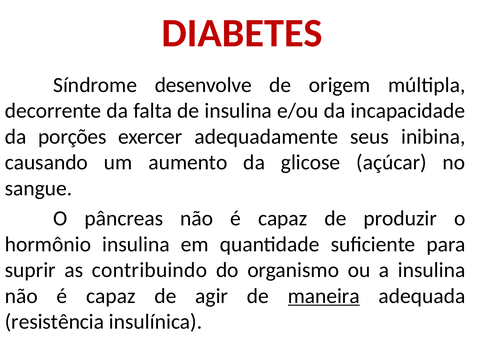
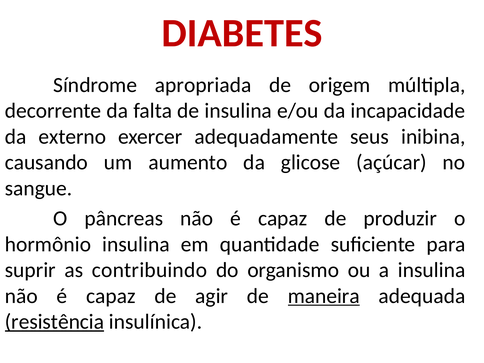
desenvolve: desenvolve -> apropriada (203, 85)
porções: porções -> externo (72, 137)
resistência underline: none -> present (54, 322)
